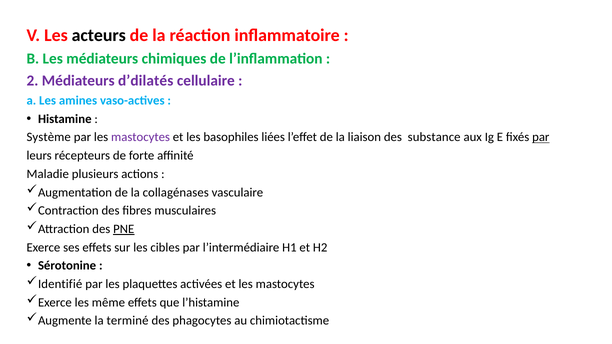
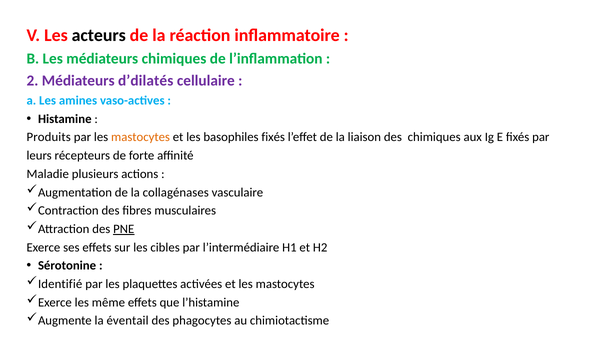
Système: Système -> Produits (49, 137)
mastocytes colour: purple -> orange (141, 137)
basophiles liées: liées -> fixés (273, 137)
des substance: substance -> chimiques (434, 137)
par underline: present -> none (541, 137)
terminé: terminé -> éventail (128, 321)
